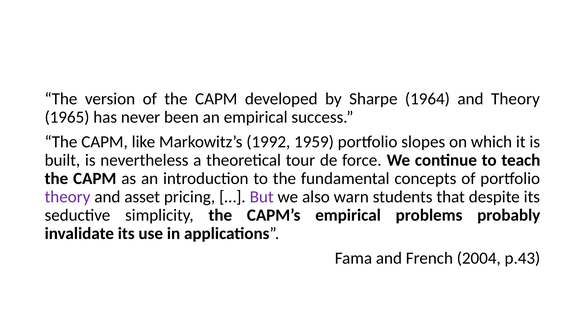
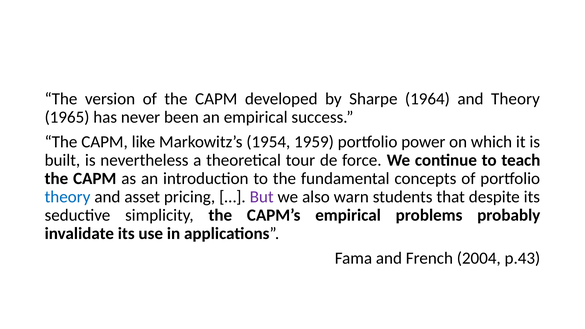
1992: 1992 -> 1954 (268, 142)
slopes: slopes -> power (423, 142)
theory colour: purple -> blue (67, 197)
